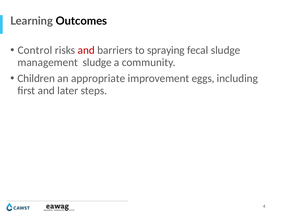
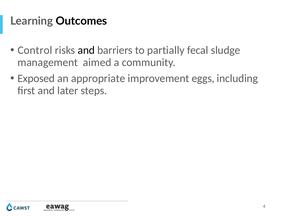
and colour: red -> black (86, 50)
spraying: spraying -> partially (166, 50)
management sludge: sludge -> aimed (97, 62)
Children: Children -> Exposed (36, 78)
